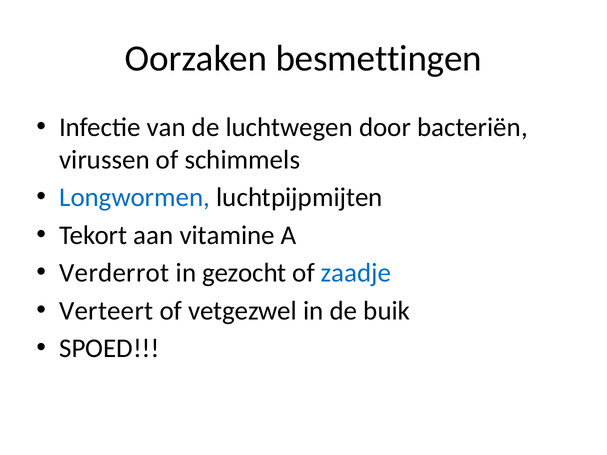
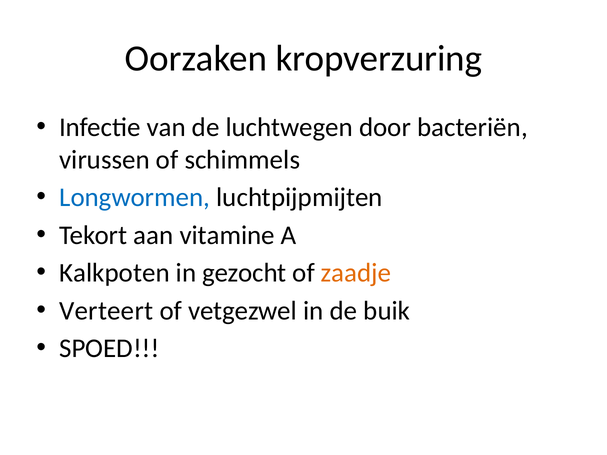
besmettingen: besmettingen -> kropverzuring (379, 59)
Verderrot: Verderrot -> Kalkpoten (114, 273)
zaadje colour: blue -> orange (356, 273)
